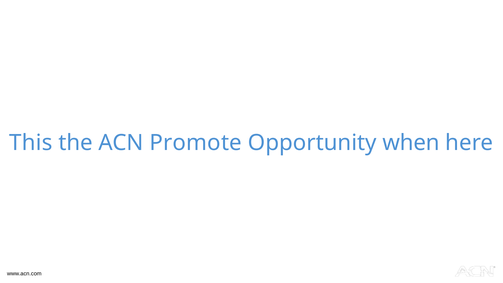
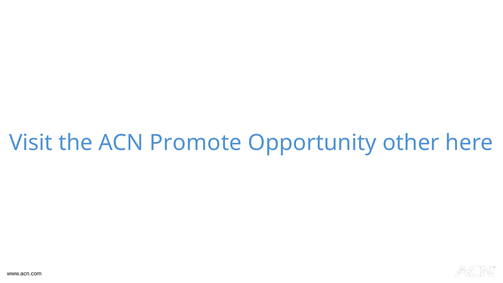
This: This -> Visit (31, 143)
when: when -> other (411, 143)
